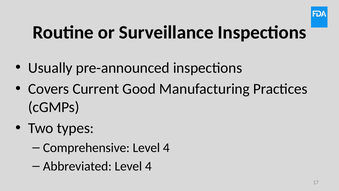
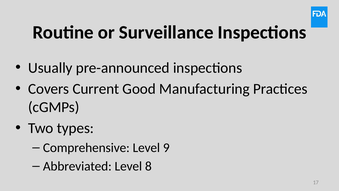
Comprehensive Level 4: 4 -> 9 (166, 147)
Abbreviated Level 4: 4 -> 8 (148, 166)
